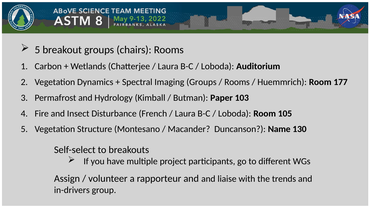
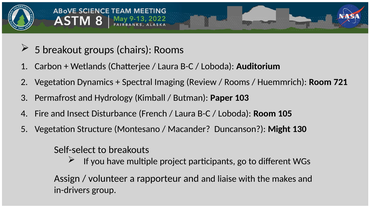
Imaging Groups: Groups -> Review (201, 82)
177: 177 -> 721 (341, 82)
Name: Name -> Might (279, 129)
trends: trends -> makes (284, 179)
